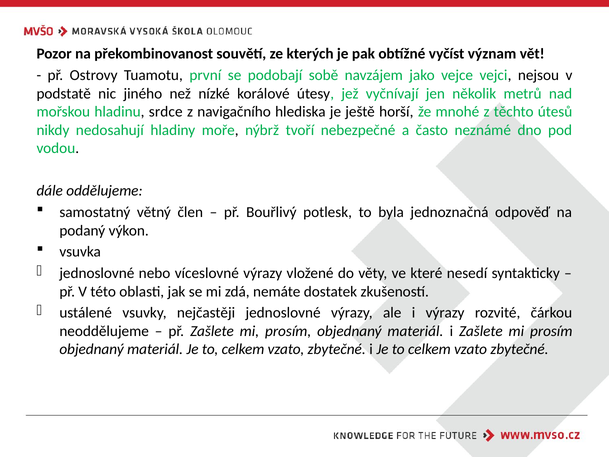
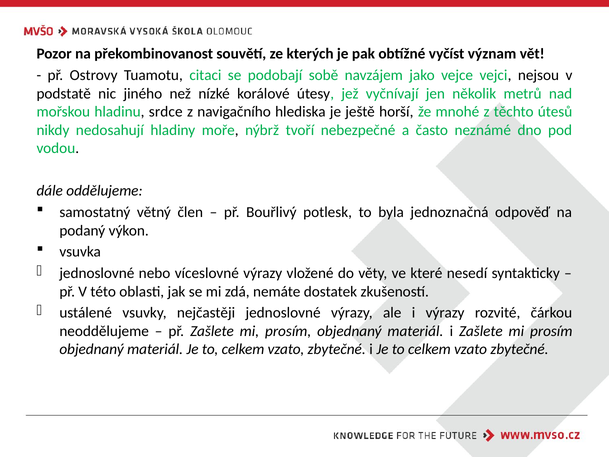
první: první -> citaci (205, 75)
